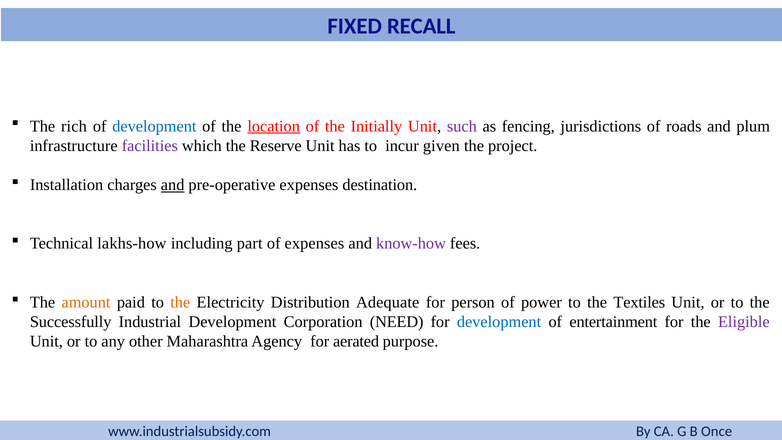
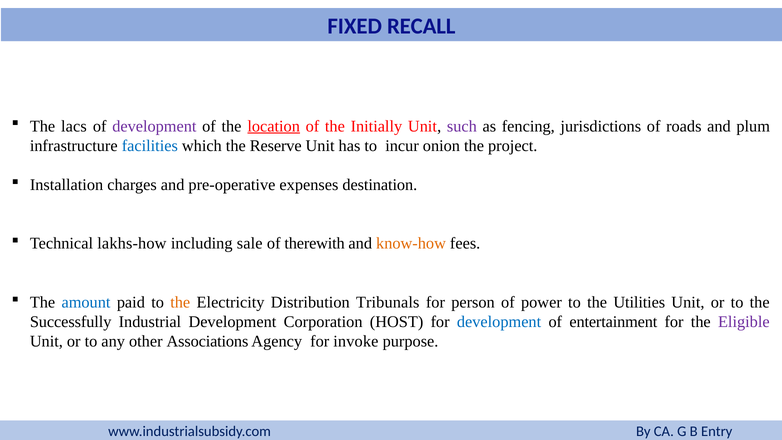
rich: rich -> lacs (74, 126)
development colour: blue -> purple (154, 126)
facilities colour: purple -> blue (150, 146)
given: given -> onion (441, 146)
and underline: present -> none (173, 185)
part: part -> sale (250, 244)
of expenses: expenses -> therewith (315, 244)
know-how colour: purple -> orange (411, 244)
amount colour: orange -> blue (86, 302)
Adequate: Adequate -> Tribunals (388, 302)
Textiles: Textiles -> Utilities (639, 302)
NEED: NEED -> HOST (397, 322)
Maharashtra: Maharashtra -> Associations (207, 341)
aerated: aerated -> invoke (356, 341)
Once: Once -> Entry (717, 431)
